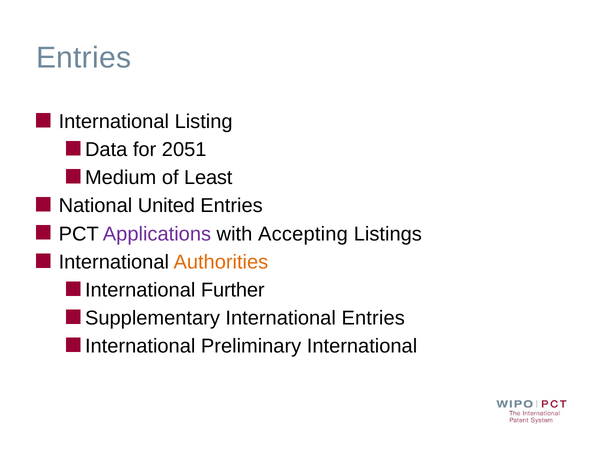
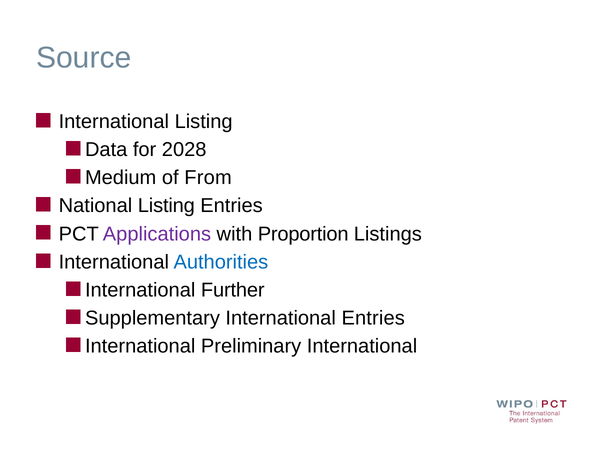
Entries: Entries -> Source (84, 58)
2051: 2051 -> 2028 (184, 150)
Least: Least -> From (208, 178)
National United: United -> Listing (166, 206)
Accepting: Accepting -> Proportion (303, 234)
Authorities colour: orange -> blue (221, 262)
